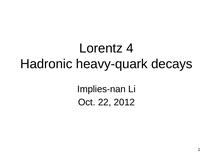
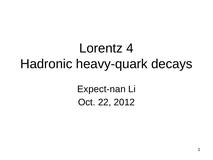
Implies-nan: Implies-nan -> Expect-nan (101, 89)
